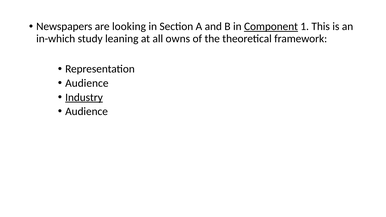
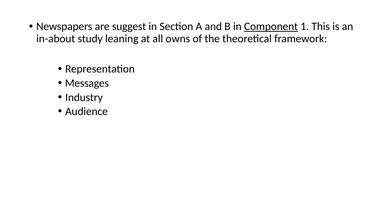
looking: looking -> suggest (129, 27)
in-which: in-which -> in-about (56, 39)
Audience: Audience -> Messages (87, 83)
Industry underline: present -> none (84, 97)
